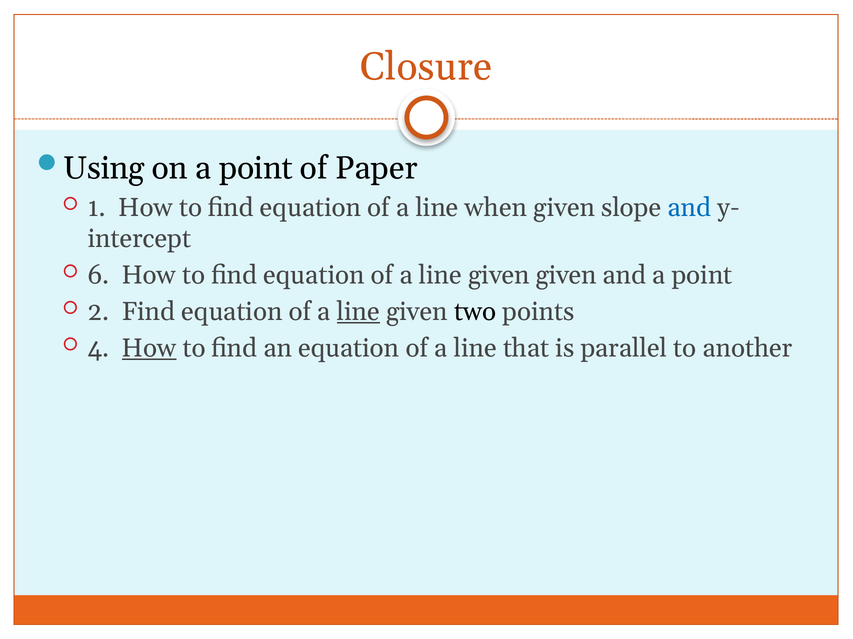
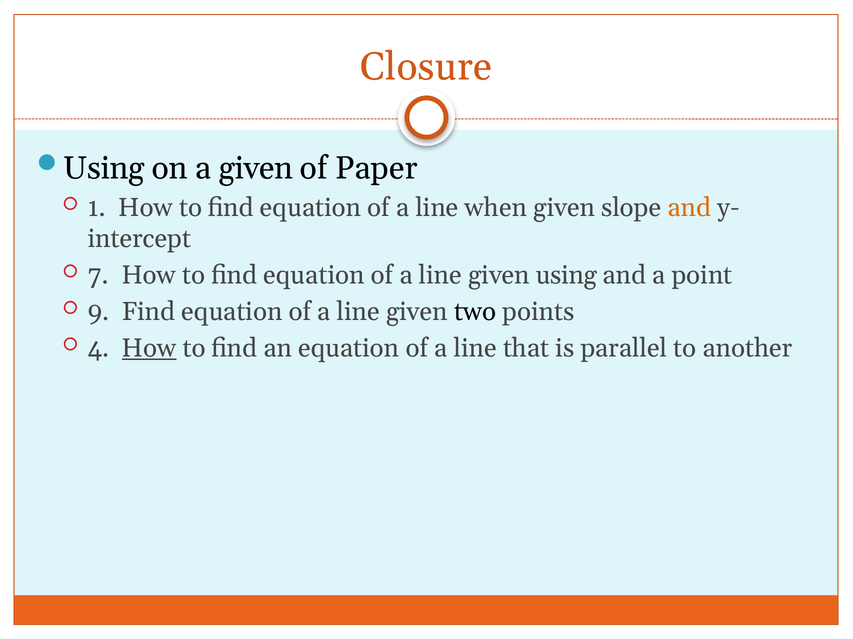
on a point: point -> given (256, 168)
and colour: blue -> orange (689, 208)
6: 6 -> 7 (98, 276)
given given: given -> using (566, 276)
2: 2 -> 9 (98, 312)
line underline: present -> none (358, 312)
